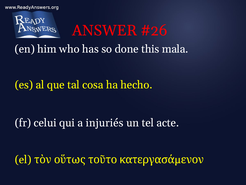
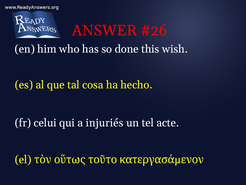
mala: mala -> wish (175, 49)
